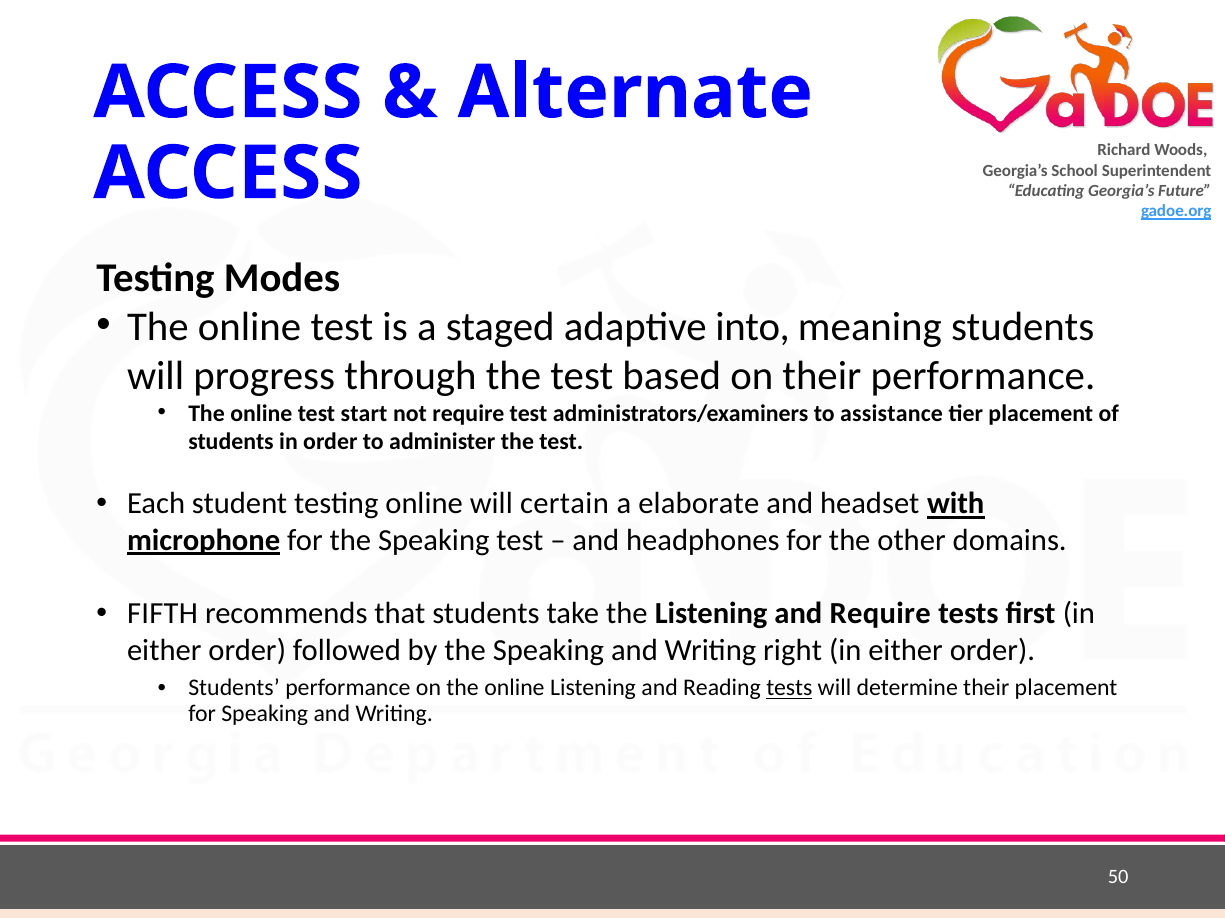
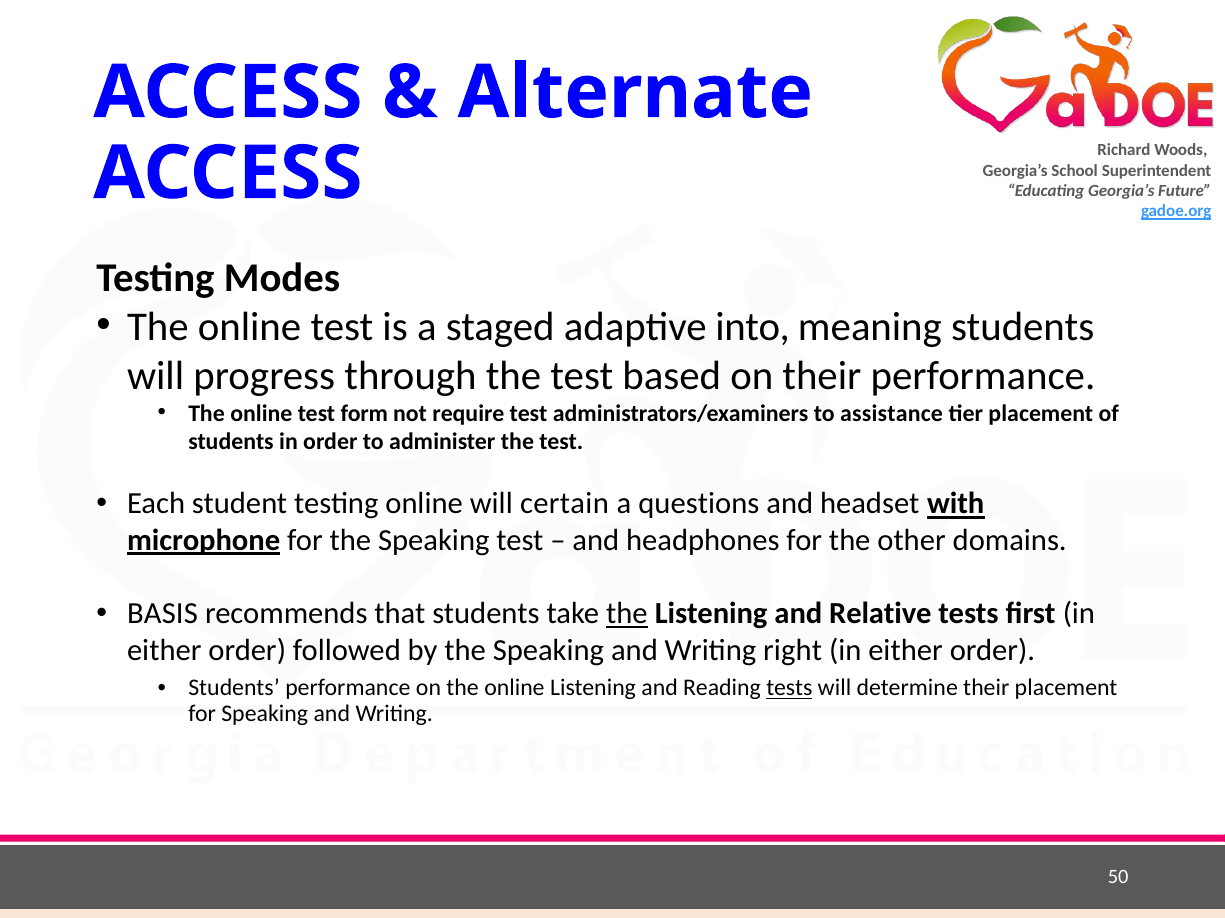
start: start -> form (364, 414)
elaborate: elaborate -> questions (699, 504)
FIFTH: FIFTH -> BASIS (162, 614)
the underline: none -> present (627, 614)
and Require: Require -> Relative (880, 614)
